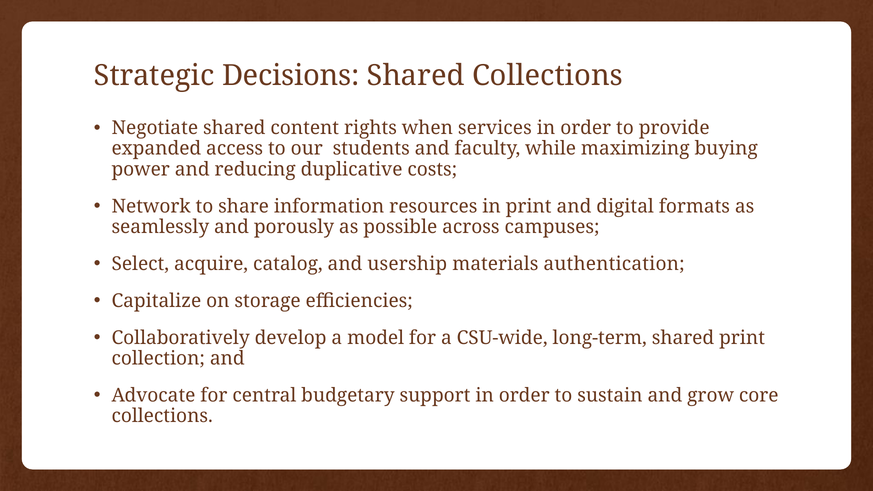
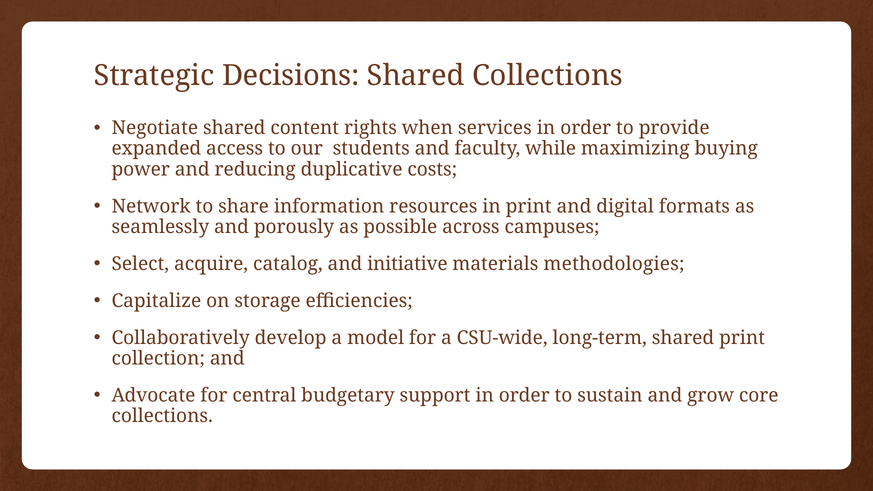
usership: usership -> initiative (407, 264)
authentication: authentication -> methodologies (614, 264)
